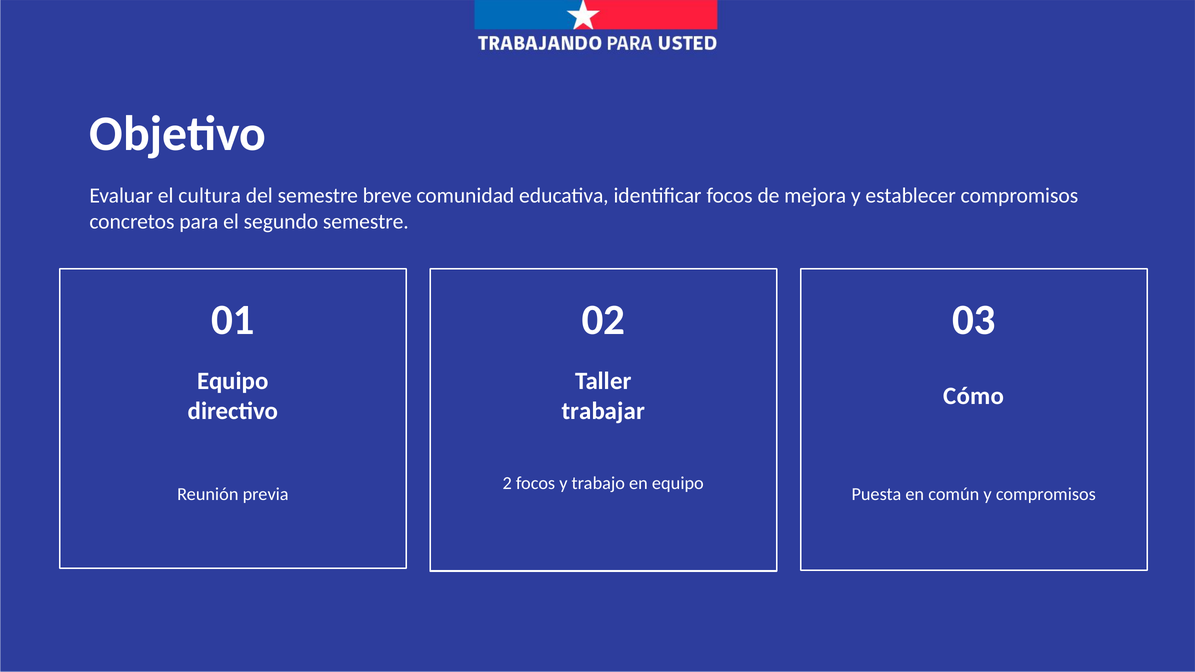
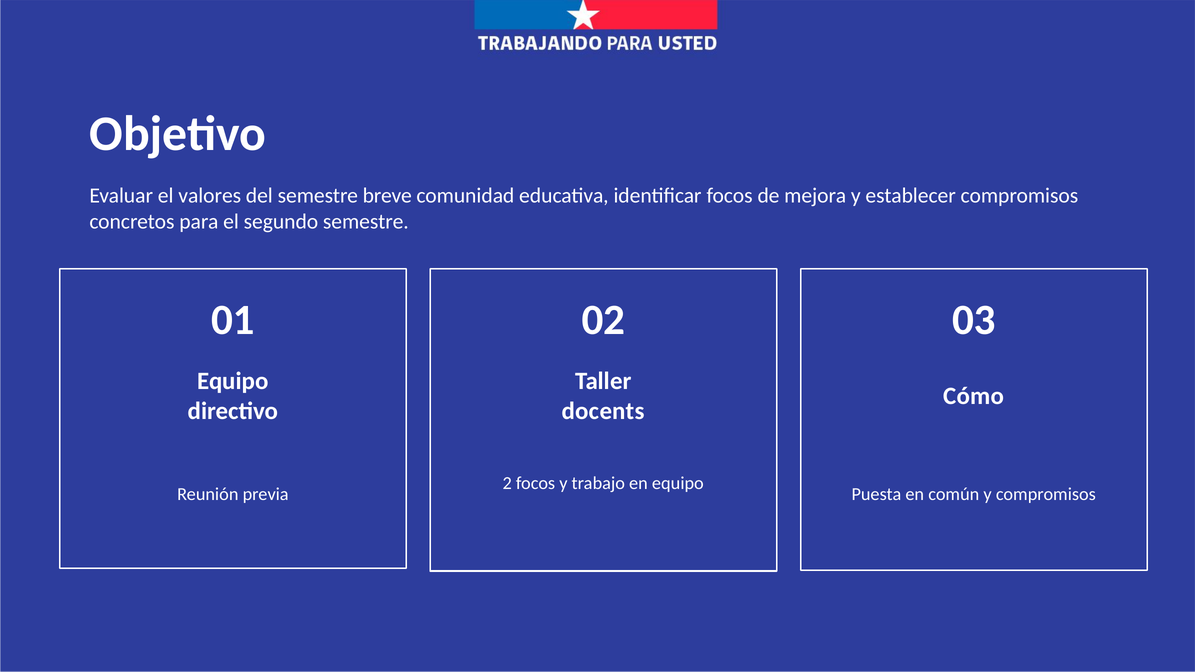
cultura: cultura -> valores (210, 196)
trabajar: trabajar -> docents (603, 411)
